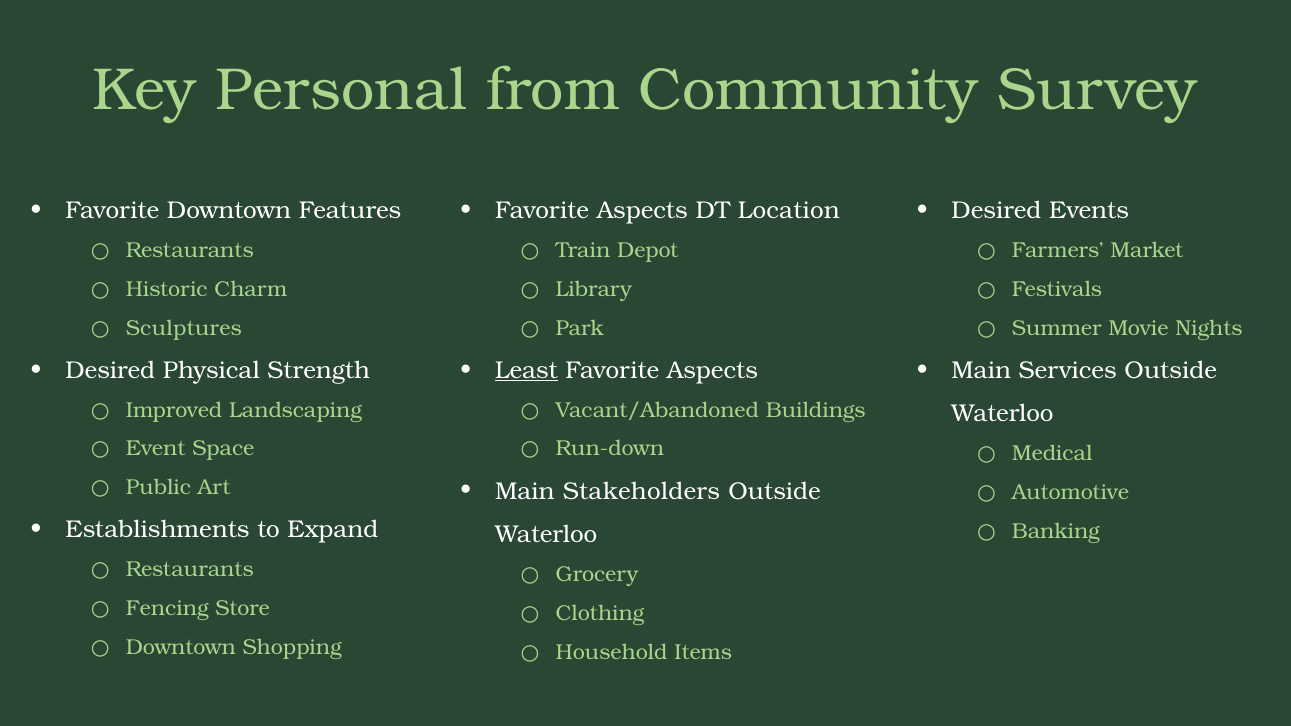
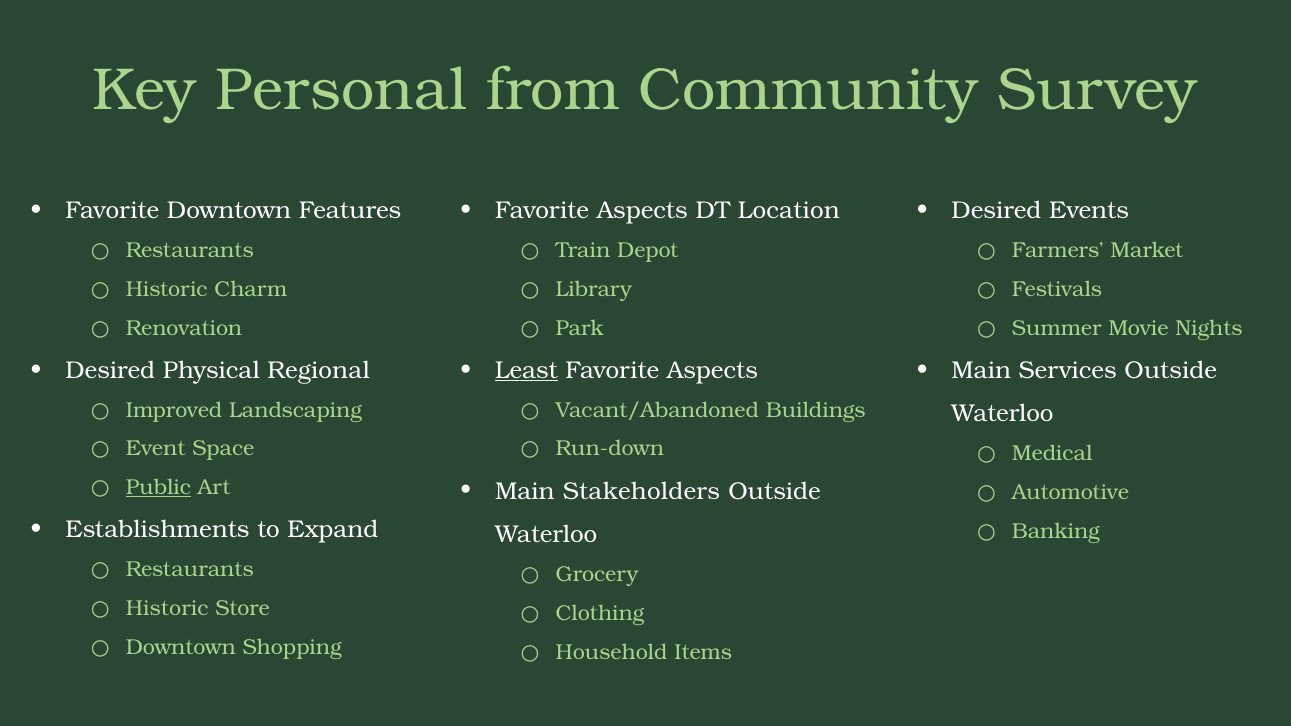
Sculptures: Sculptures -> Renovation (184, 328)
Strength: Strength -> Regional (319, 370)
Public underline: none -> present (158, 488)
Fencing: Fencing -> Historic (167, 609)
